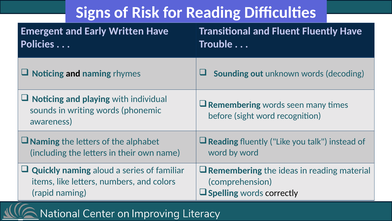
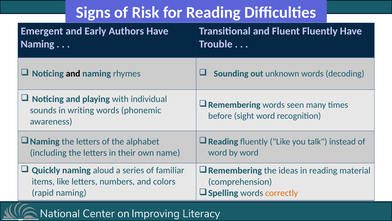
Written: Written -> Authors (126, 31)
Policies: Policies -> Naming (38, 44)
correctly colour: black -> orange (282, 193)
